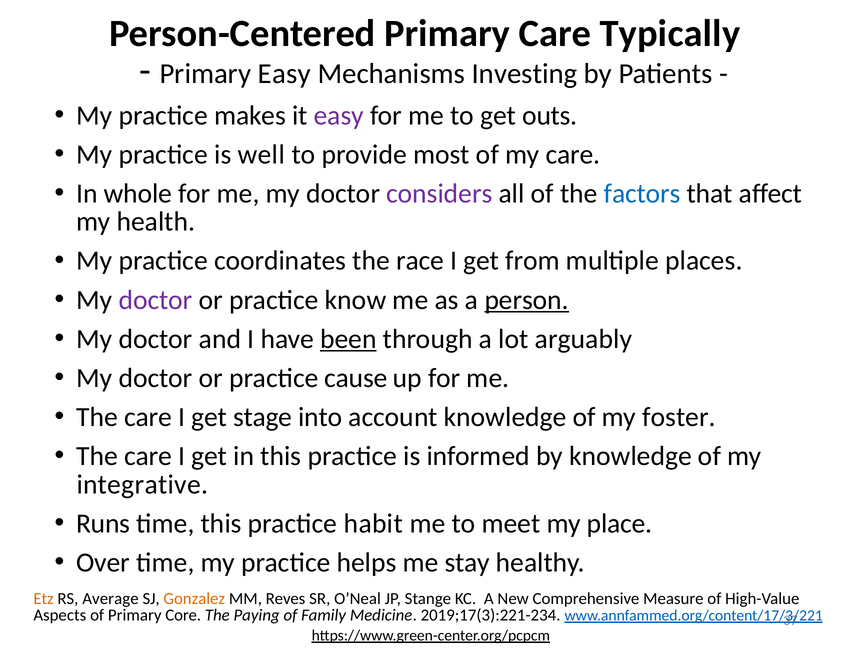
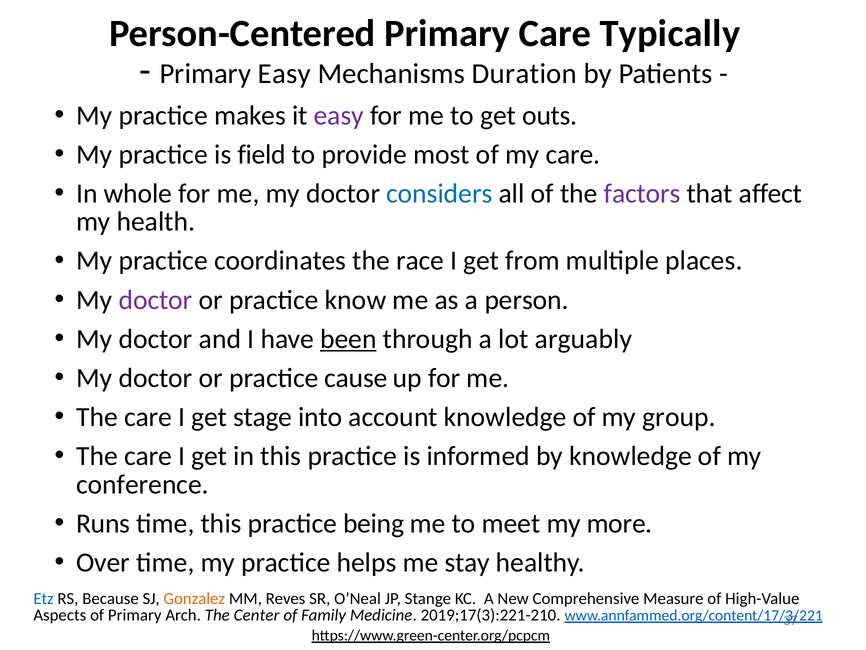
Investing: Investing -> Duration (524, 73)
well: well -> field (262, 154)
considers colour: purple -> blue (439, 193)
factors colour: blue -> purple (642, 193)
person underline: present -> none (527, 300)
foster: foster -> group (679, 417)
integrative: integrative -> conference (142, 484)
habit: habit -> being (374, 523)
place: place -> more (620, 523)
Etz colour: orange -> blue (44, 598)
Average: Average -> Because (111, 598)
Core: Core -> Arch (183, 615)
Paying: Paying -> Center (257, 615)
2019;17(3):221-234: 2019;17(3):221-234 -> 2019;17(3):221-210 (491, 615)
